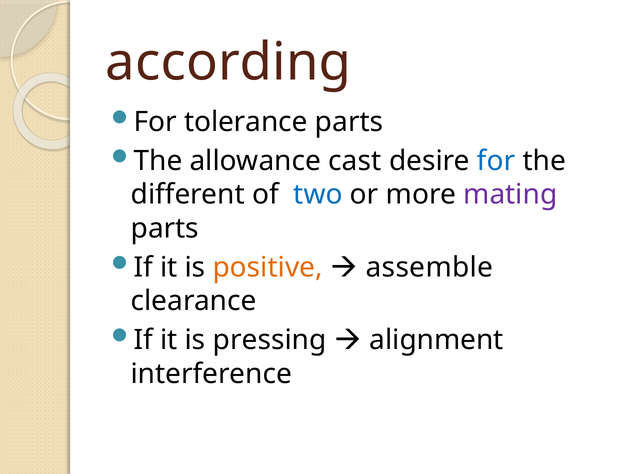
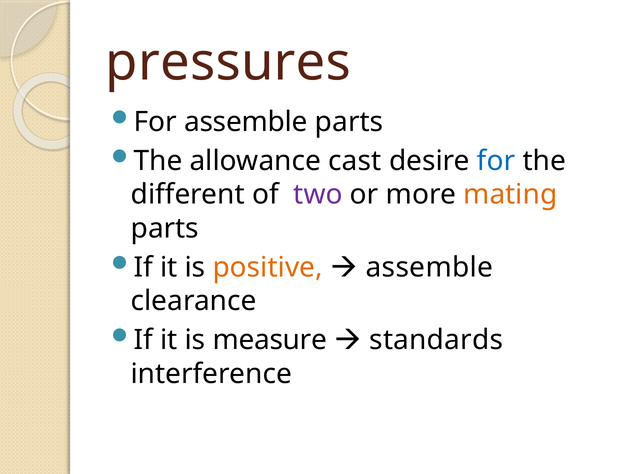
according: according -> pressures (228, 62)
For tolerance: tolerance -> assemble (246, 122)
two colour: blue -> purple (318, 195)
mating colour: purple -> orange (510, 195)
pressing: pressing -> measure (270, 340)
alignment: alignment -> standards (436, 340)
